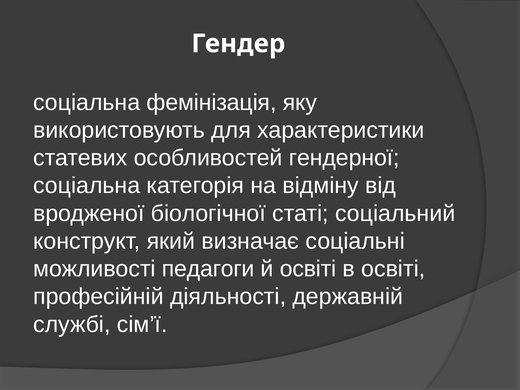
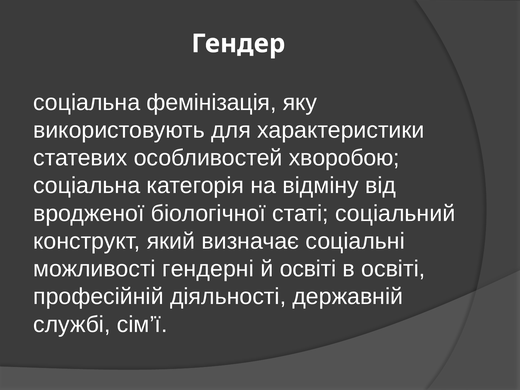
гендерної: гендерної -> хворобою (344, 158)
педагоги: педагоги -> гендерні (208, 269)
